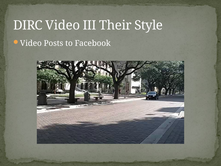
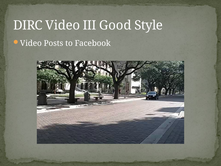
Their: Their -> Good (115, 25)
